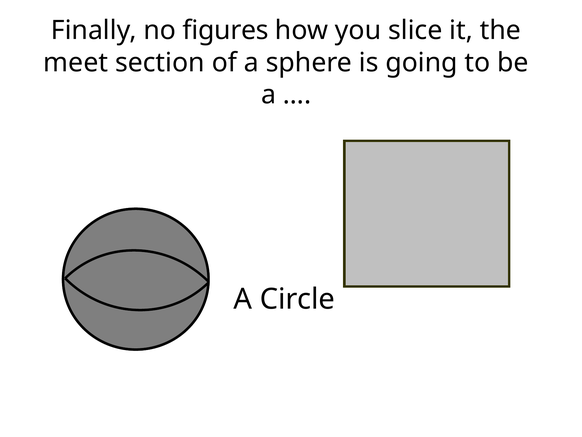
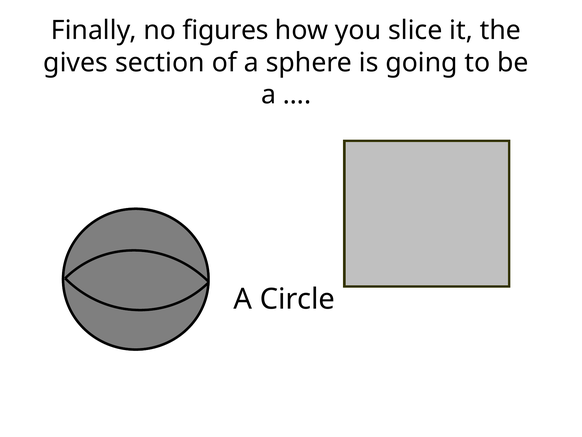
meet: meet -> gives (76, 62)
